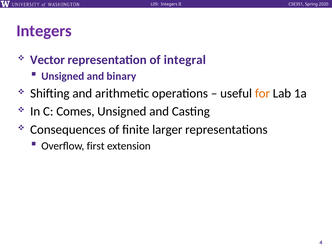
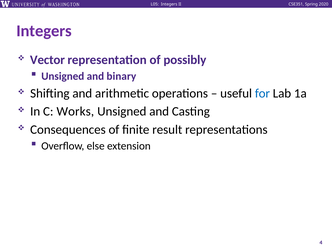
integral: integral -> possibly (185, 60)
for colour: orange -> blue (262, 93)
Comes: Comes -> Works (75, 111)
larger: larger -> result (167, 130)
first: first -> else (96, 146)
